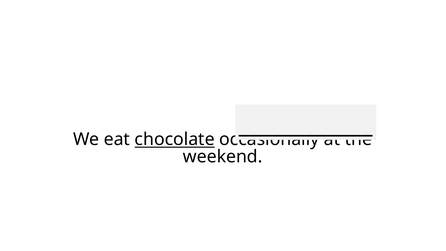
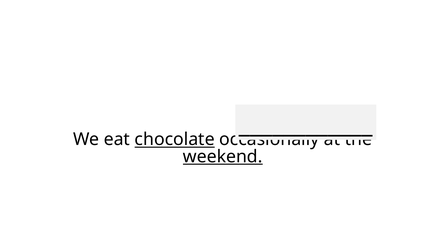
weekend underline: none -> present (223, 157)
